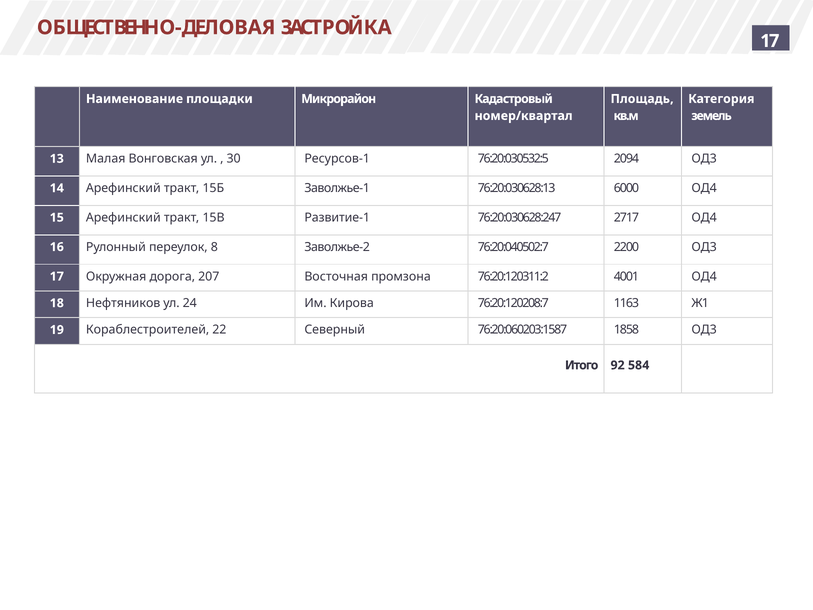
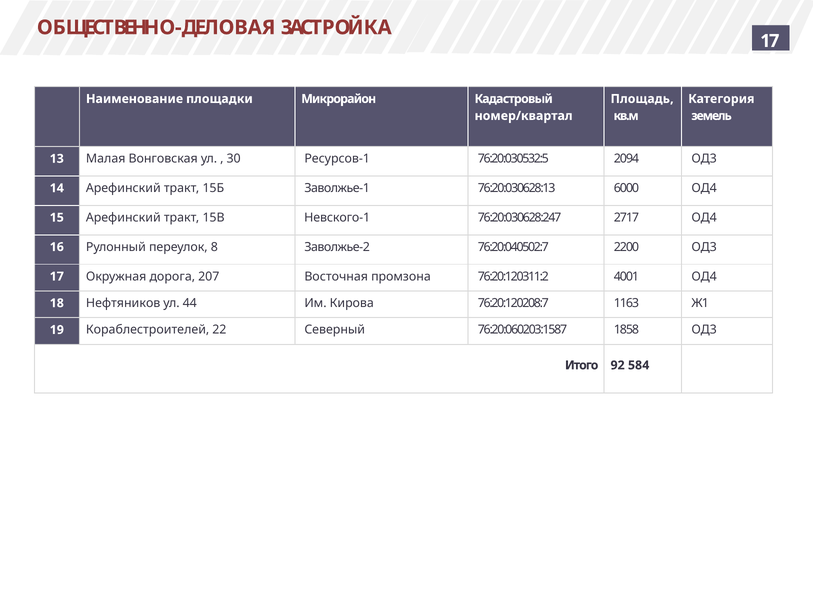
Развитие-1: Развитие-1 -> Невского-1 (337, 217)
24: 24 -> 44 (190, 303)
